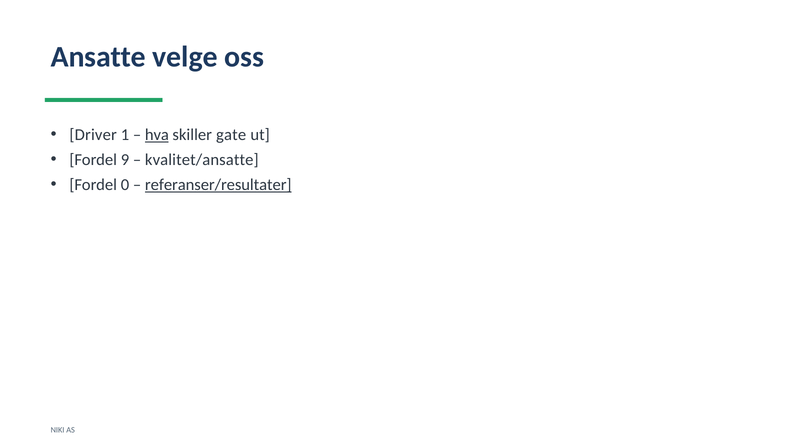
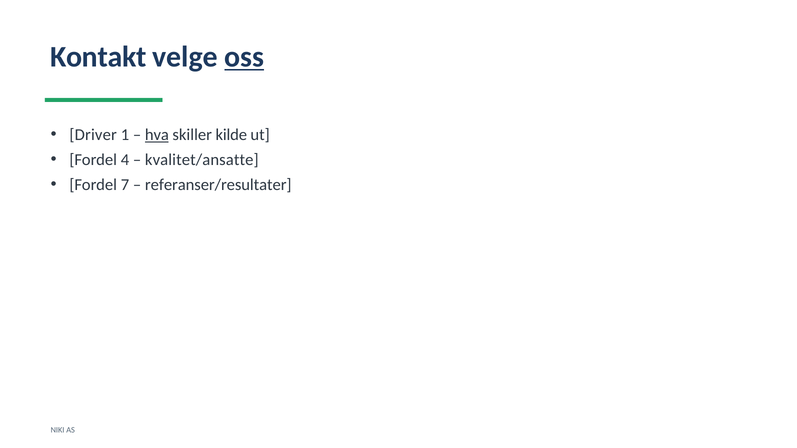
Ansatte: Ansatte -> Kontakt (98, 57)
oss underline: none -> present (244, 57)
gate: gate -> kilde (231, 135)
9: 9 -> 4 (125, 160)
0: 0 -> 7 (125, 185)
referanser/resultater underline: present -> none (218, 185)
